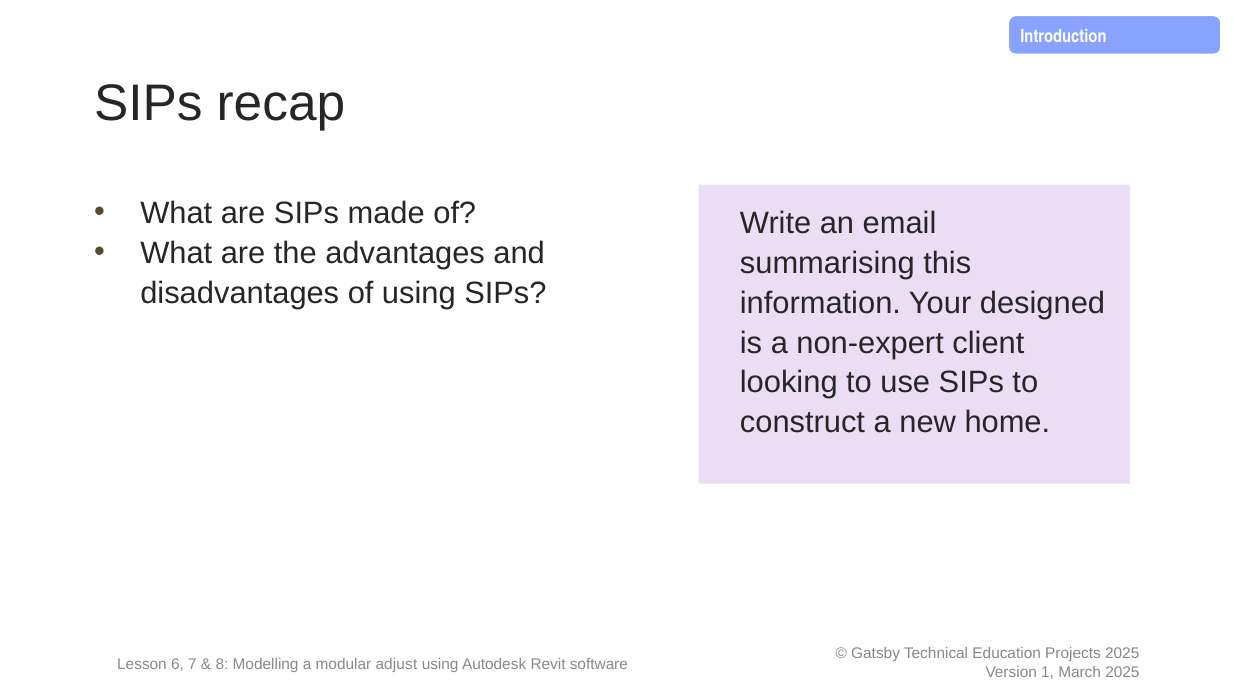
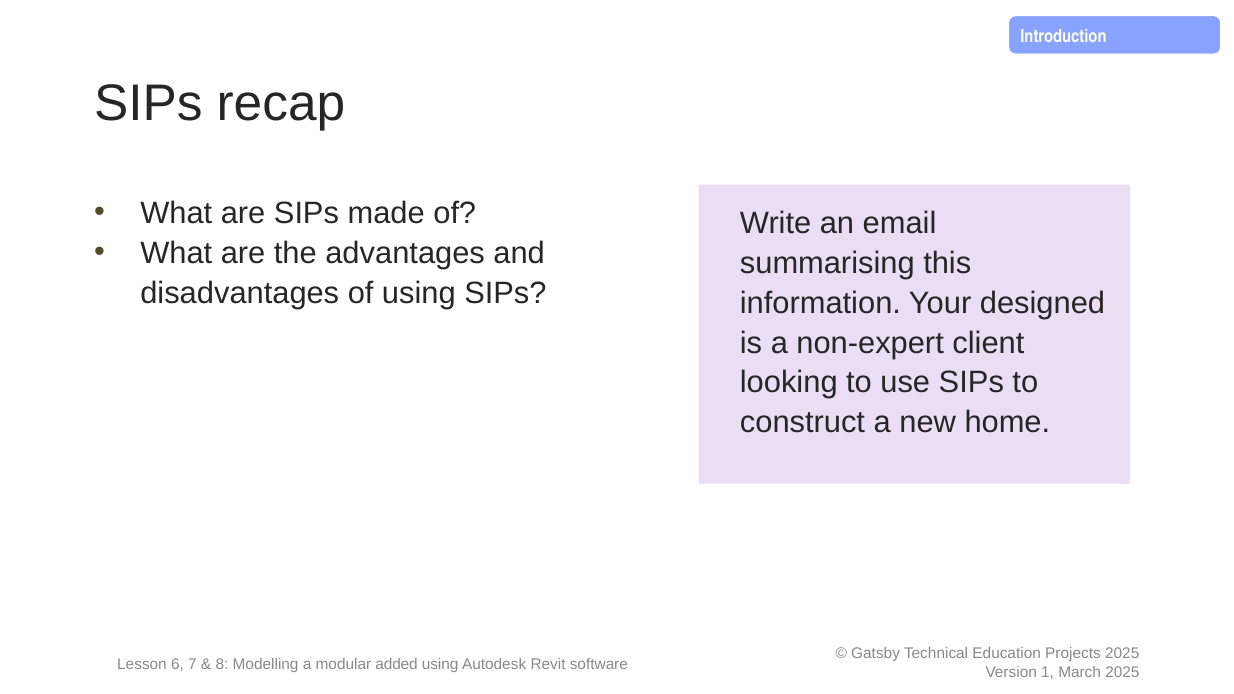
adjust: adjust -> added (397, 664)
